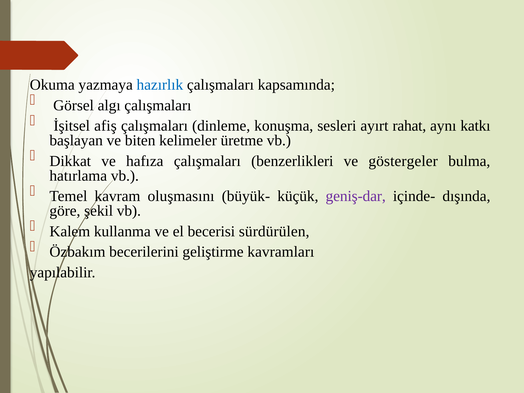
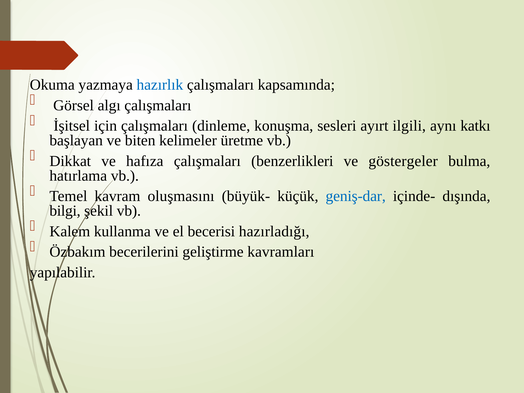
afiş: afiş -> için (106, 126)
rahat: rahat -> ilgili (409, 126)
geniş-dar colour: purple -> blue (356, 196)
göre: göre -> bilgi (65, 211)
sürdürülen: sürdürülen -> hazırladığı (274, 231)
